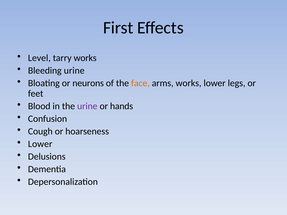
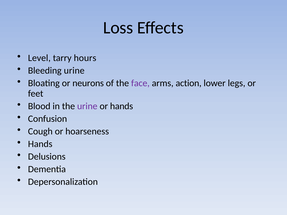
First: First -> Loss (118, 28)
tarry works: works -> hours (85, 58)
face colour: orange -> purple (140, 83)
arms works: works -> action (189, 83)
Lower: Lower -> Hands (40, 144)
